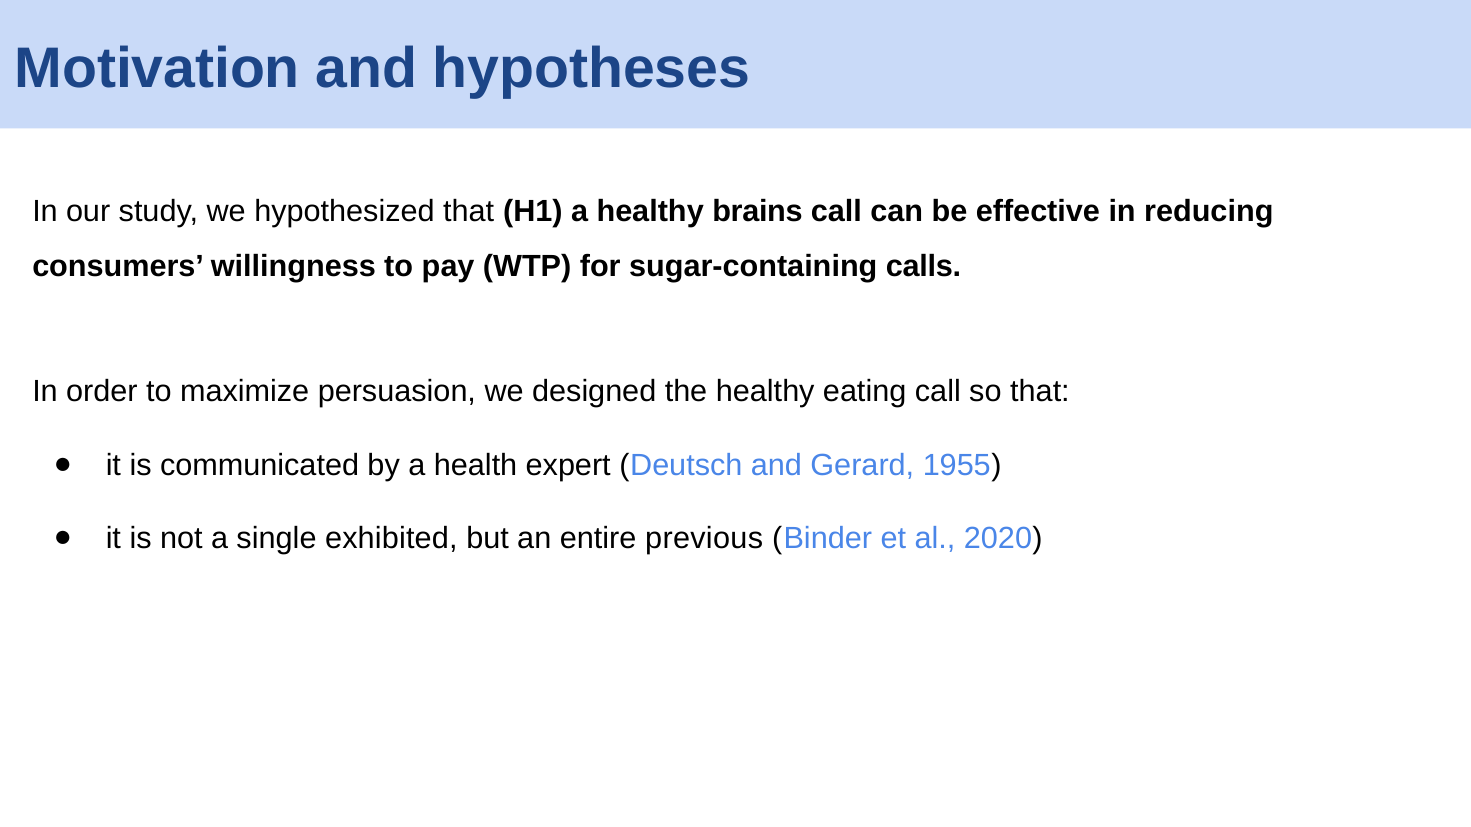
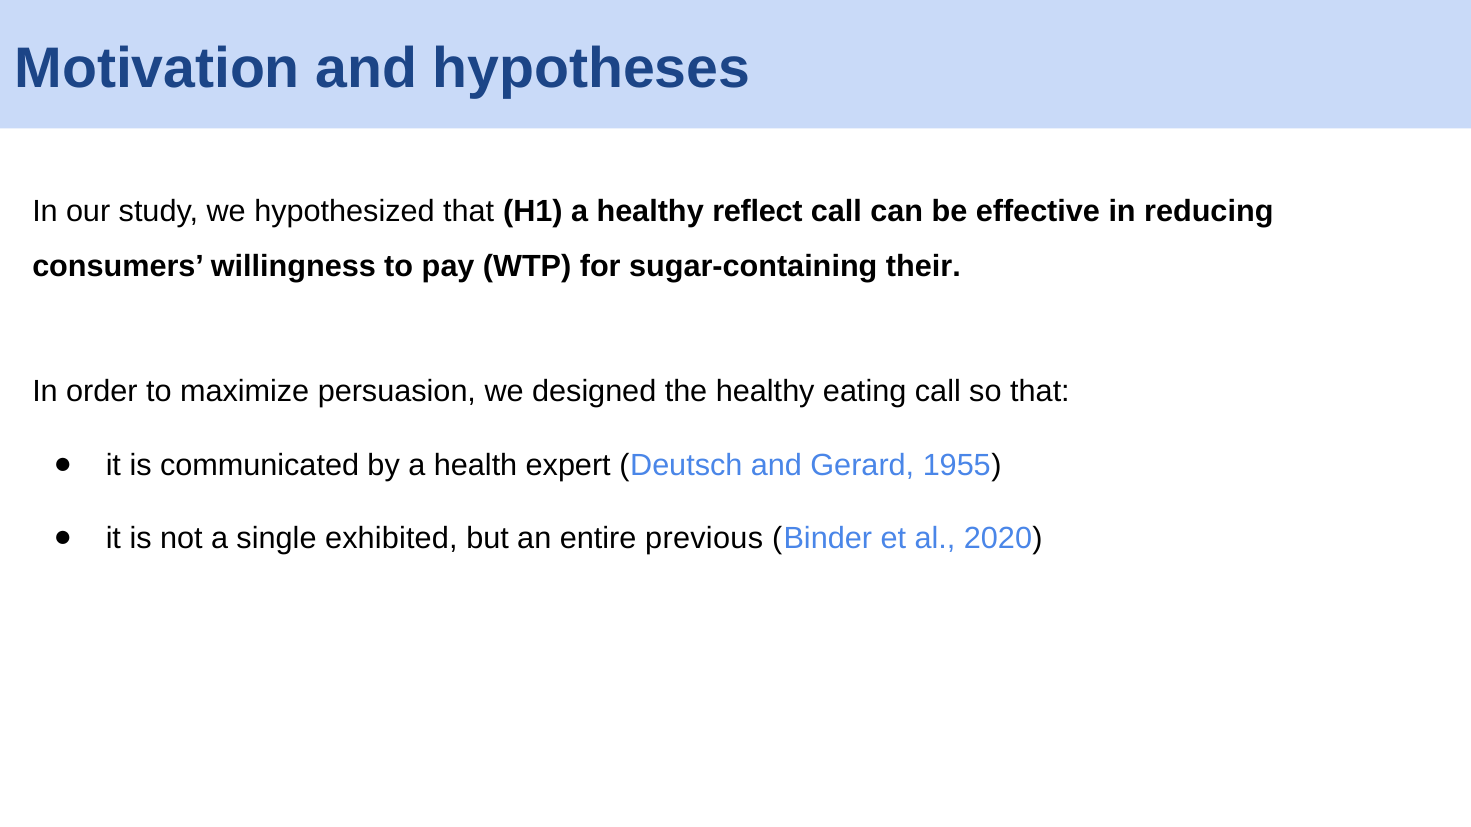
brains: brains -> reflect (757, 212)
calls: calls -> their (923, 267)
